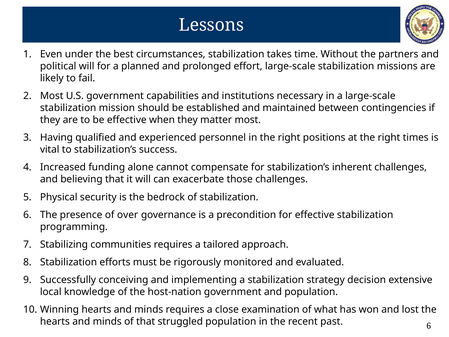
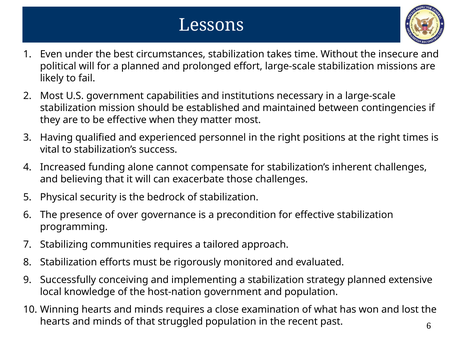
partners: partners -> insecure (398, 54)
strategy decision: decision -> planned (367, 280)
